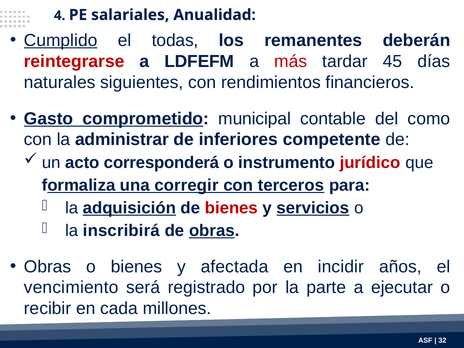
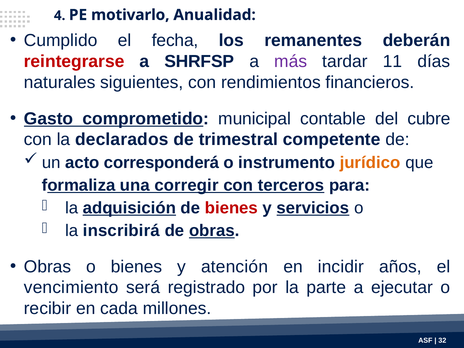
salariales: salariales -> motivarlo (130, 15)
Cumplido underline: present -> none (61, 40)
todas: todas -> fecha (175, 40)
LDFEFM: LDFEFM -> SHRFSP (199, 61)
más colour: red -> purple (291, 61)
45: 45 -> 11 (393, 61)
como: como -> cubre (429, 119)
administrar: administrar -> declarados (122, 140)
inferiores: inferiores -> trimestral (238, 140)
jurídico colour: red -> orange (370, 163)
afectada: afectada -> atención (235, 267)
